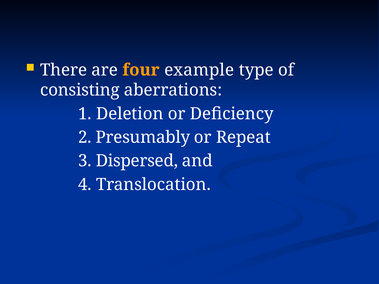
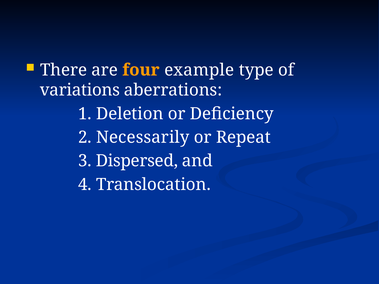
consisting: consisting -> variations (80, 90)
Presumably: Presumably -> Necessarily (143, 137)
